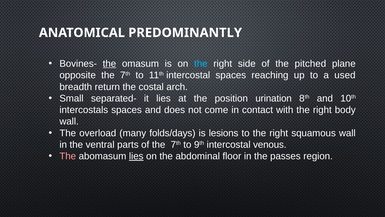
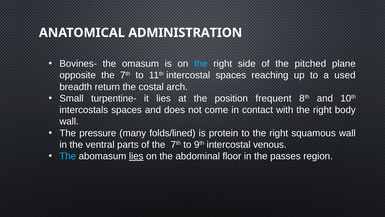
PREDOMINANTLY: PREDOMINANTLY -> ADMINISTRATION (185, 33)
the underline: present -> none (109, 64)
separated-: separated- -> turpentine- (114, 98)
urination: urination -> frequent (274, 98)
overload: overload -> pressure (98, 133)
folds/days: folds/days -> folds/lined (172, 133)
lesions: lesions -> protein (224, 133)
The colour: pink -> light blue (68, 156)
